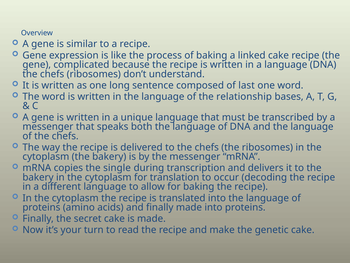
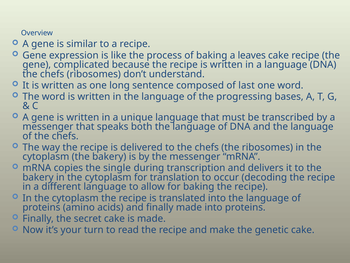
linked: linked -> leaves (252, 55)
relationship: relationship -> progressing (244, 96)
